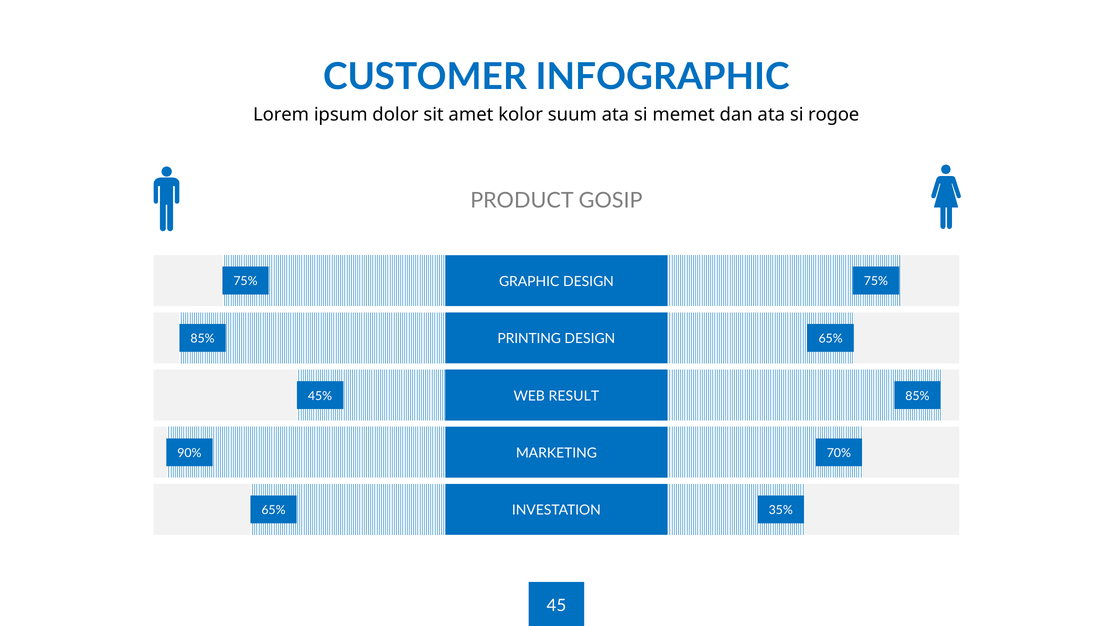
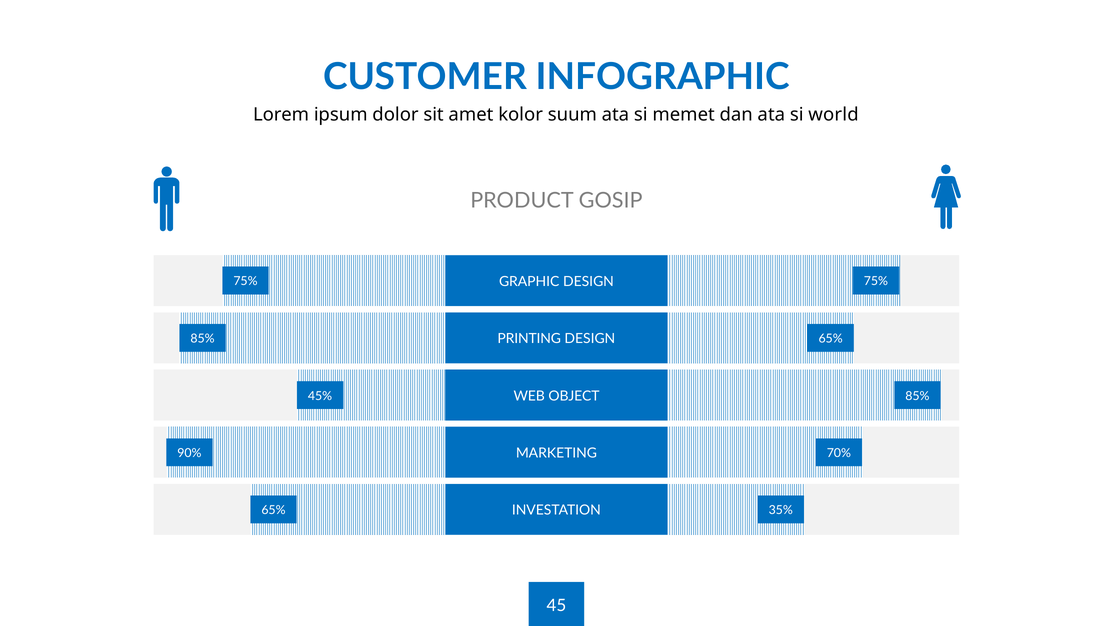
rogoe: rogoe -> world (833, 114)
RESULT: RESULT -> OBJECT (574, 396)
